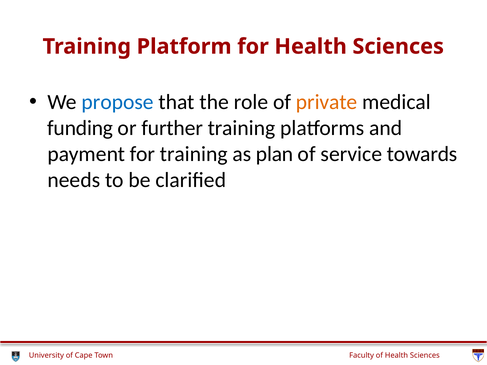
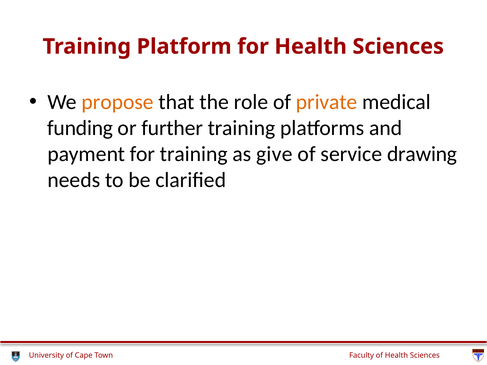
propose colour: blue -> orange (118, 102)
plan: plan -> give (274, 154)
towards: towards -> drawing (422, 154)
